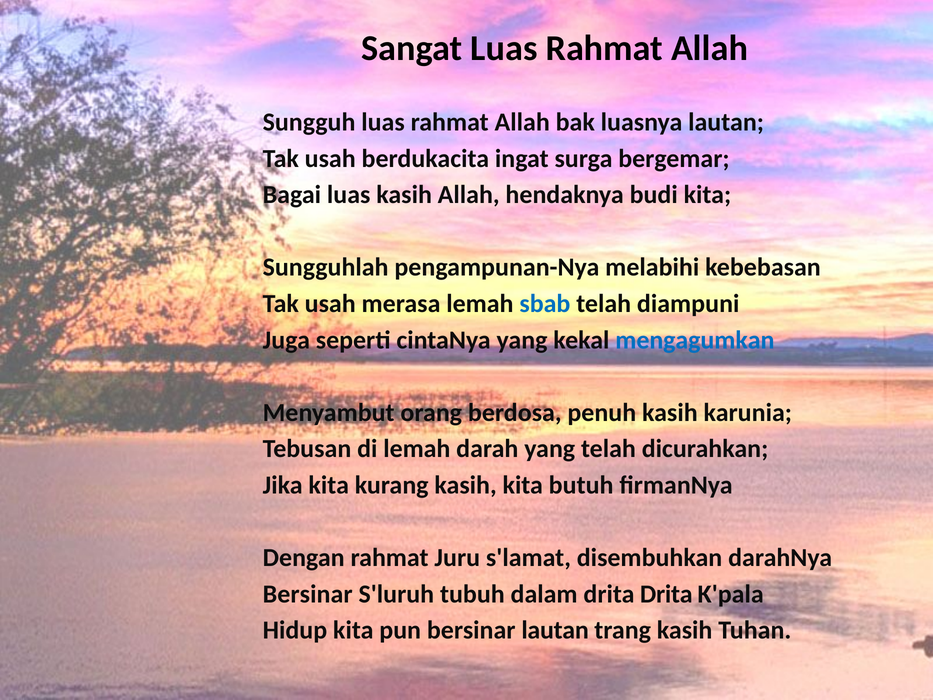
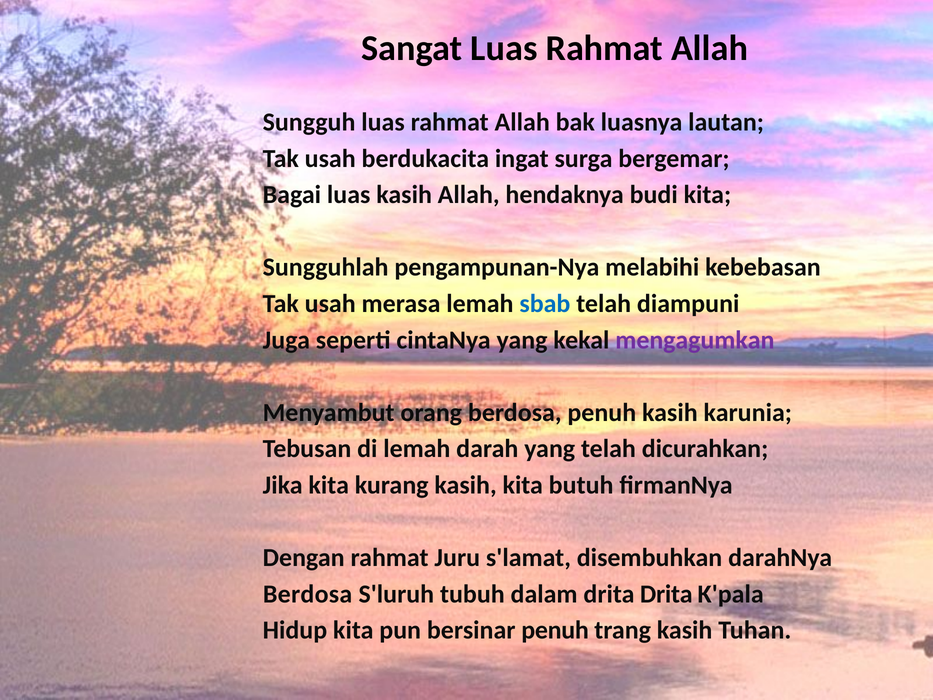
mengagumkan colour: blue -> purple (695, 340)
Bersinar: Bersinar -> Berdosa (308, 594)
bersinar lautan: lautan -> penuh (555, 630)
